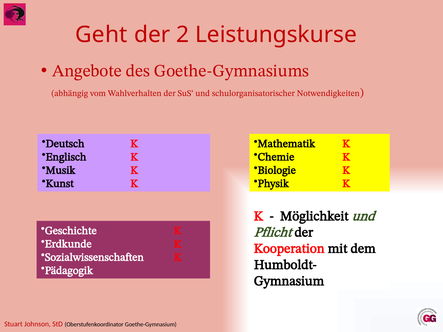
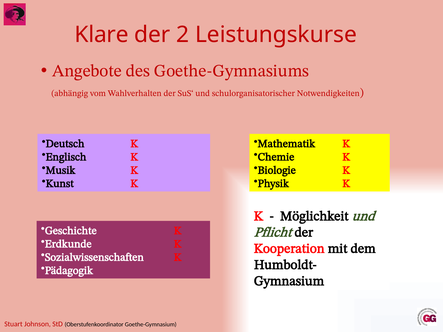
Geht: Geht -> Klare (102, 35)
